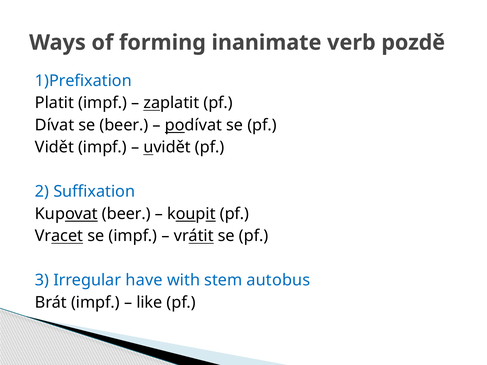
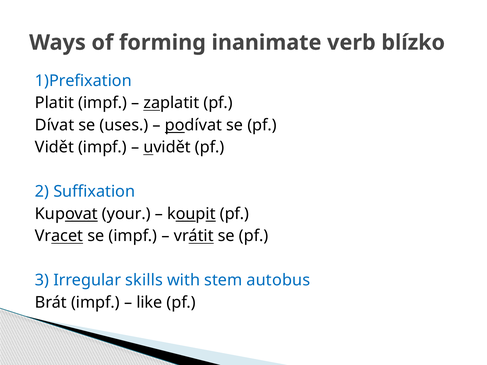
pozdě: pozdě -> blízko (413, 43)
se beer: beer -> uses (124, 125)
Kupovat beer: beer -> your (126, 214)
have: have -> skills (144, 280)
